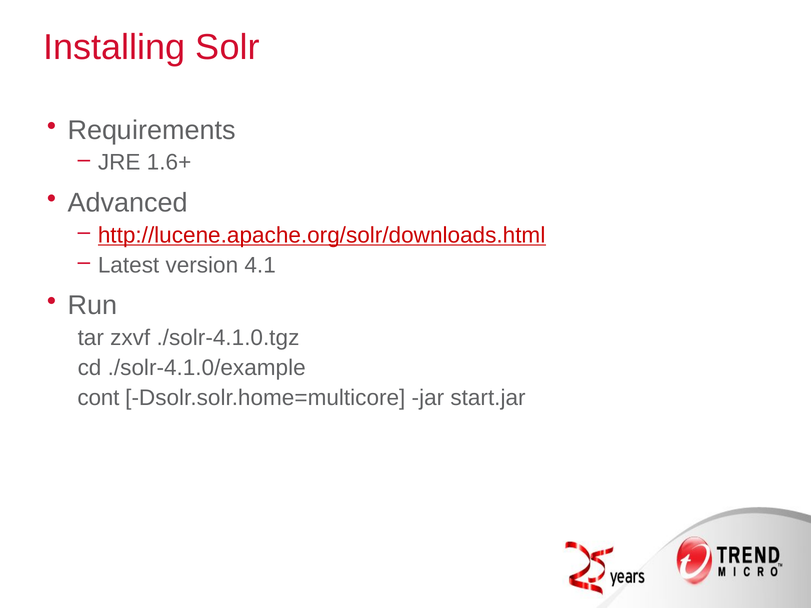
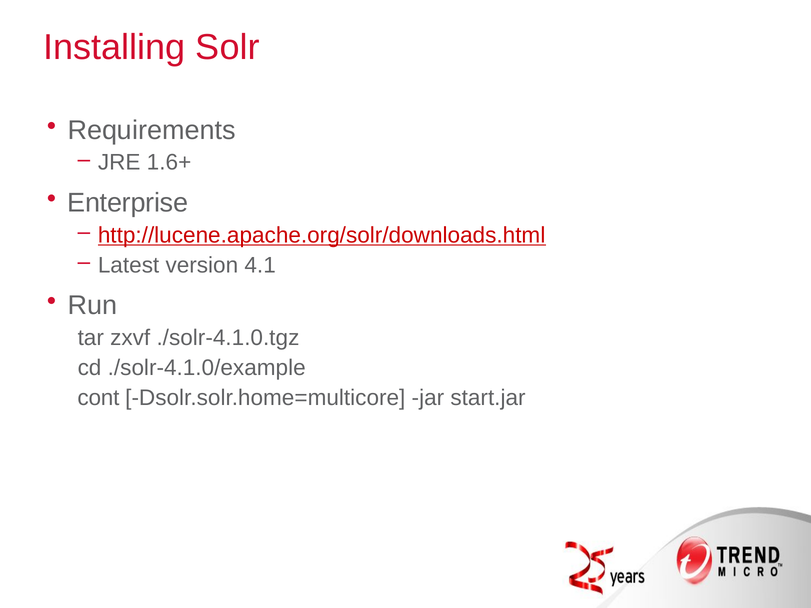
Advanced: Advanced -> Enterprise (128, 203)
